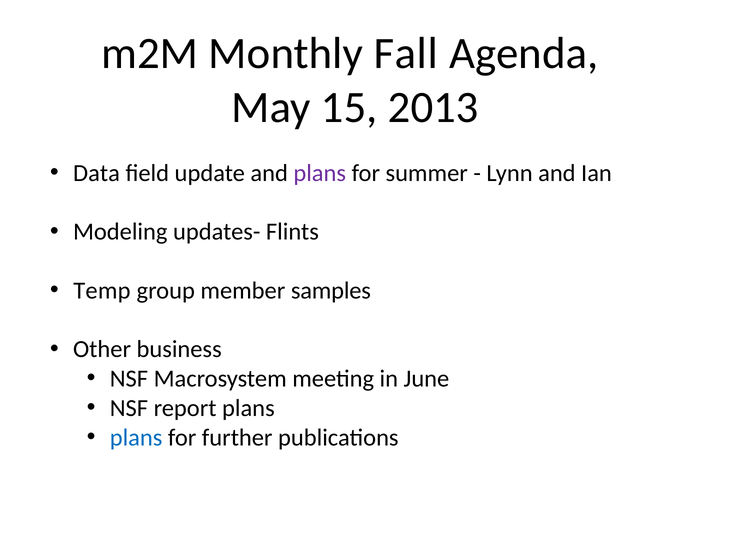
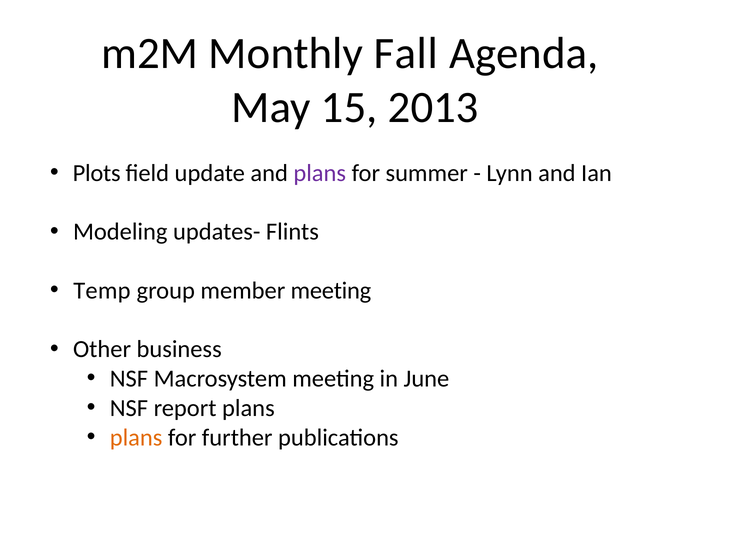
Data: Data -> Plots (97, 173)
member samples: samples -> meeting (331, 291)
plans colour: blue -> orange (136, 438)
